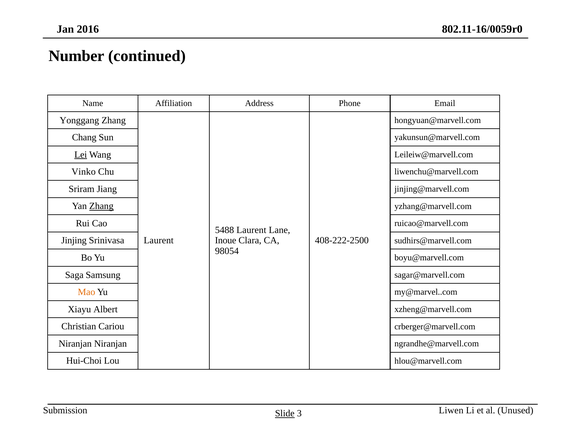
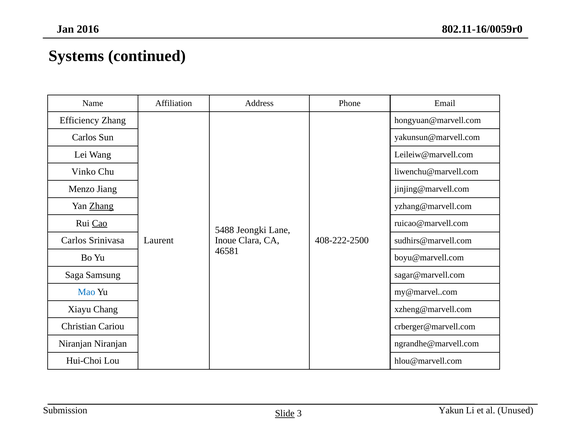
Number: Number -> Systems (76, 56)
Yonggang: Yonggang -> Efficiency (79, 120)
Chang: Chang -> Carlos (84, 137)
Lei underline: present -> none (81, 155)
Sriram: Sriram -> Menzo (82, 189)
Cao underline: none -> present (100, 223)
5488 Laurent: Laurent -> Jeongki (251, 230)
Jinjing: Jinjing -> Carlos (74, 241)
98054: 98054 -> 46581 (227, 251)
Mao colour: orange -> blue (87, 292)
Albert: Albert -> Chang (106, 309)
Liwen: Liwen -> Yakun (451, 411)
